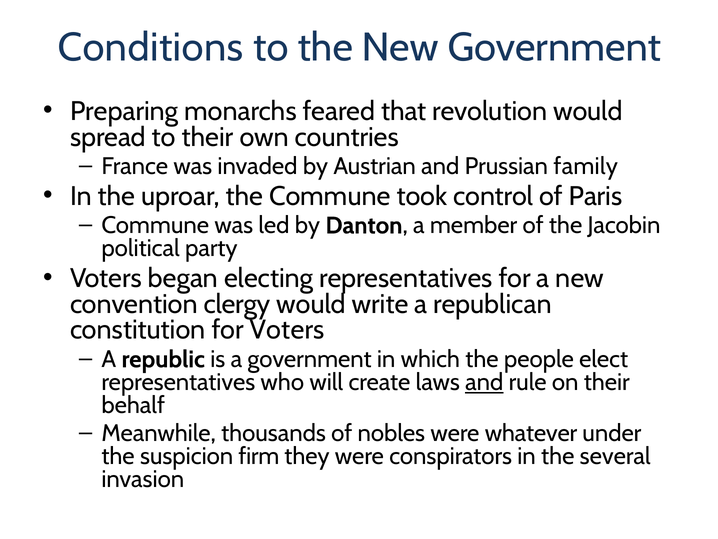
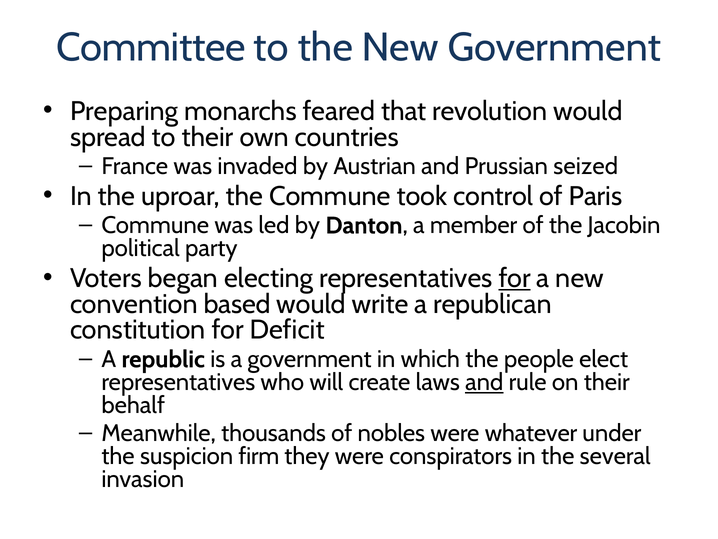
Conditions: Conditions -> Committee (151, 48)
family: family -> seized (586, 166)
for underline: none -> present (515, 278)
clergy: clergy -> based (237, 304)
for Voters: Voters -> Deficit (287, 330)
